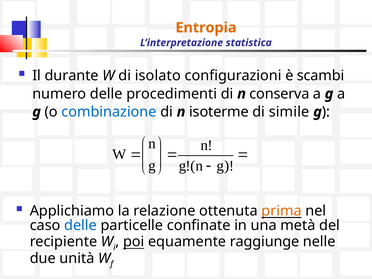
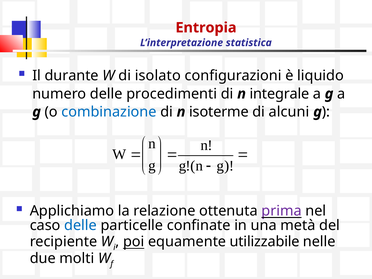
Entropia colour: orange -> red (206, 28)
scambi: scambi -> liquido (321, 76)
conserva: conserva -> integrale (279, 94)
simile: simile -> alcuni (289, 112)
prima colour: orange -> purple (282, 211)
raggiunge: raggiunge -> utilizzabile (265, 242)
unità: unità -> molti (77, 258)
